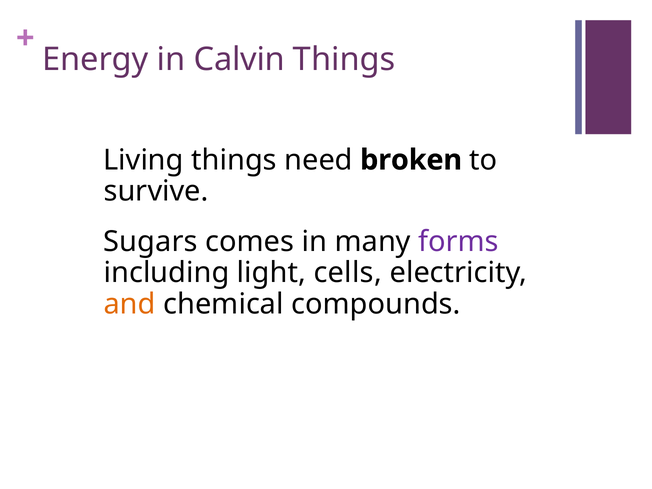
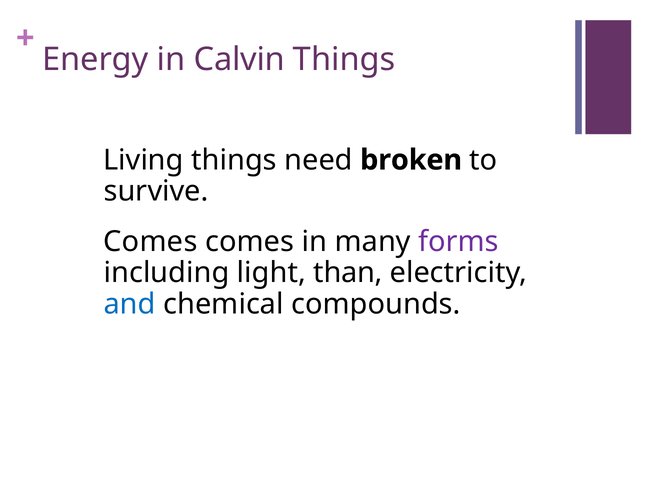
Sugars: Sugars -> Comes (150, 241)
cells: cells -> than (348, 273)
and colour: orange -> blue (130, 304)
